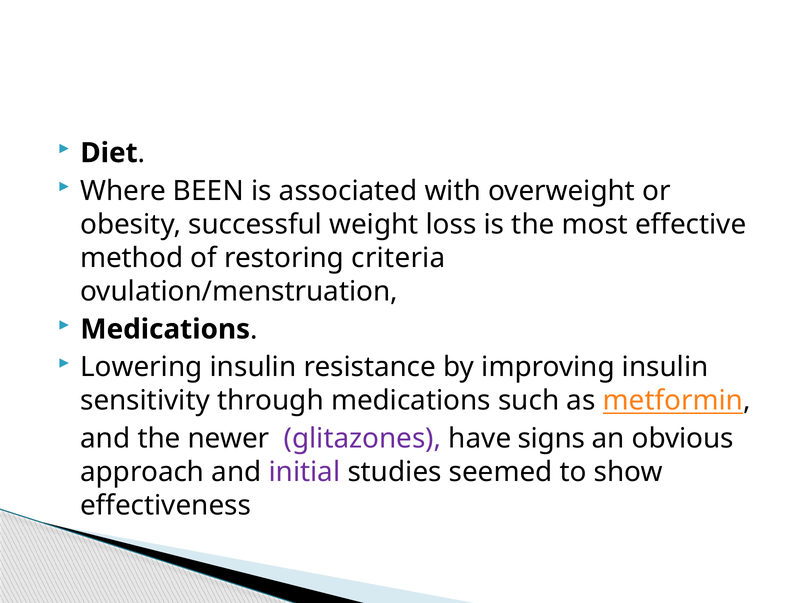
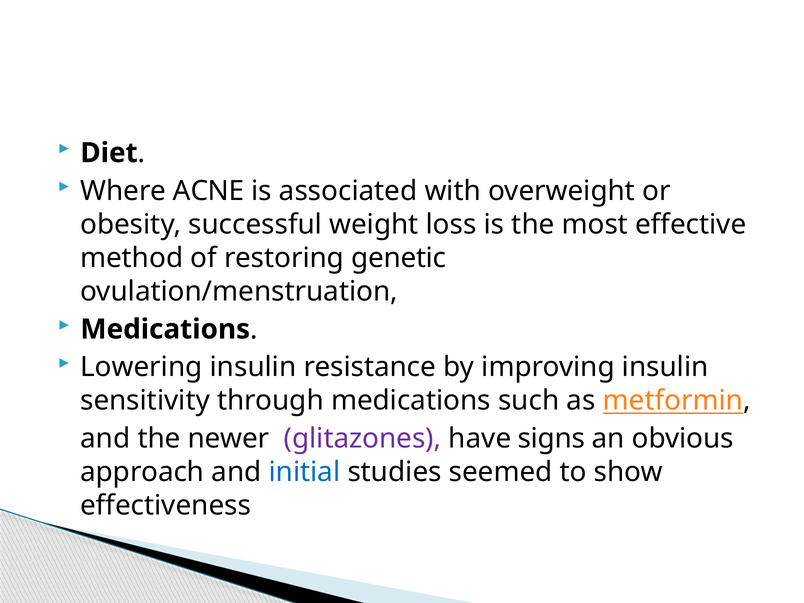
BEEN: BEEN -> ACNE (209, 191)
criteria: criteria -> genetic (399, 258)
initial colour: purple -> blue (304, 472)
